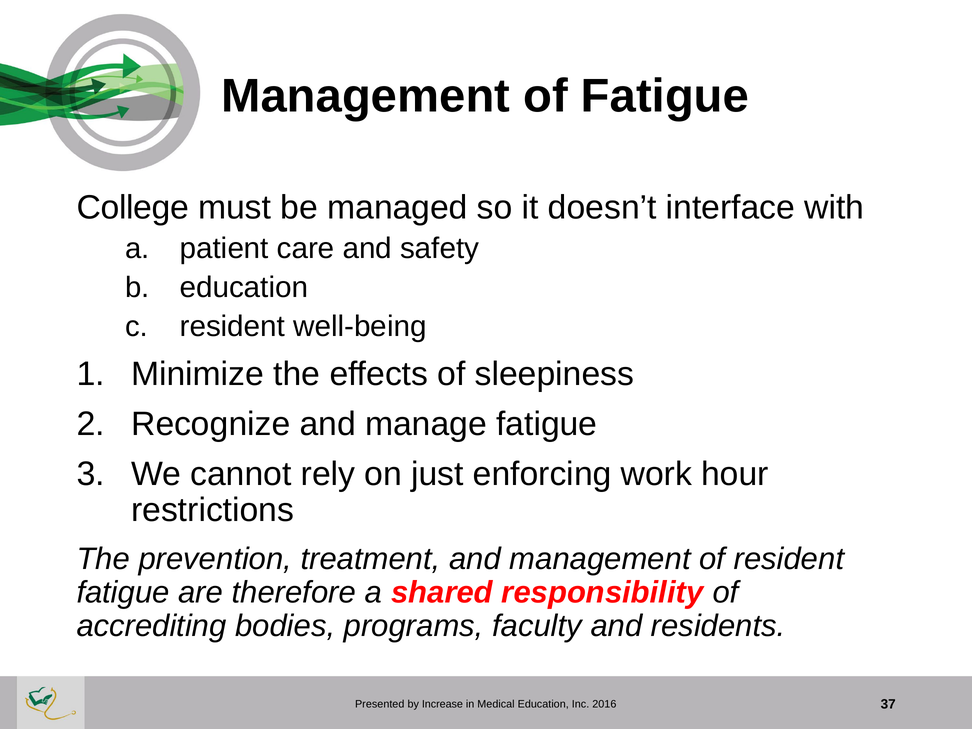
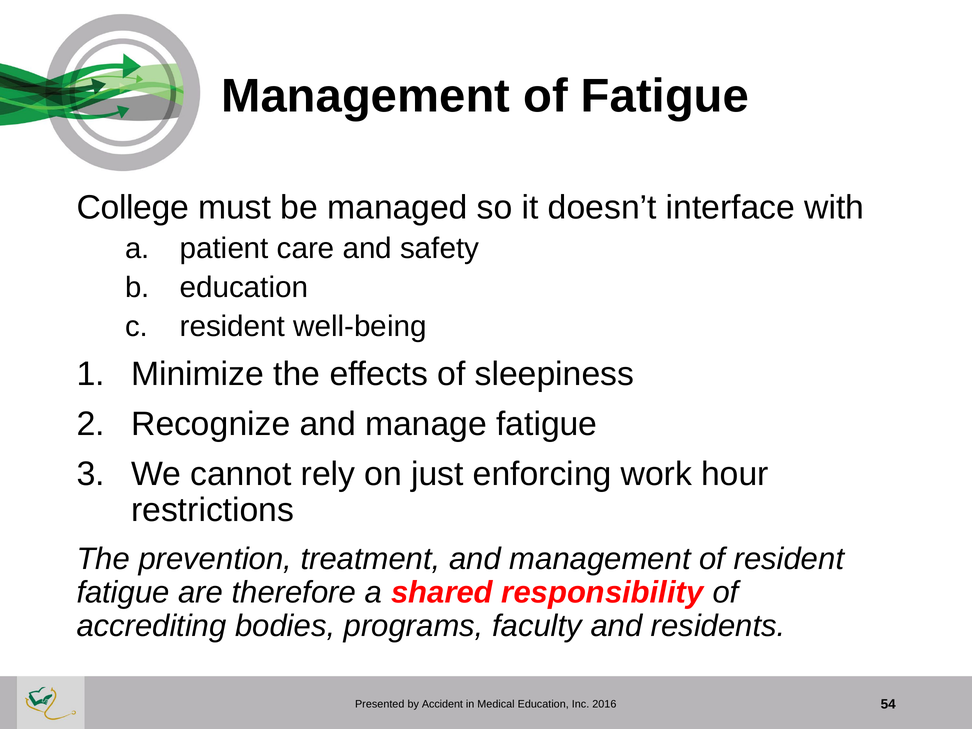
Increase: Increase -> Accident (442, 704)
37: 37 -> 54 (888, 704)
